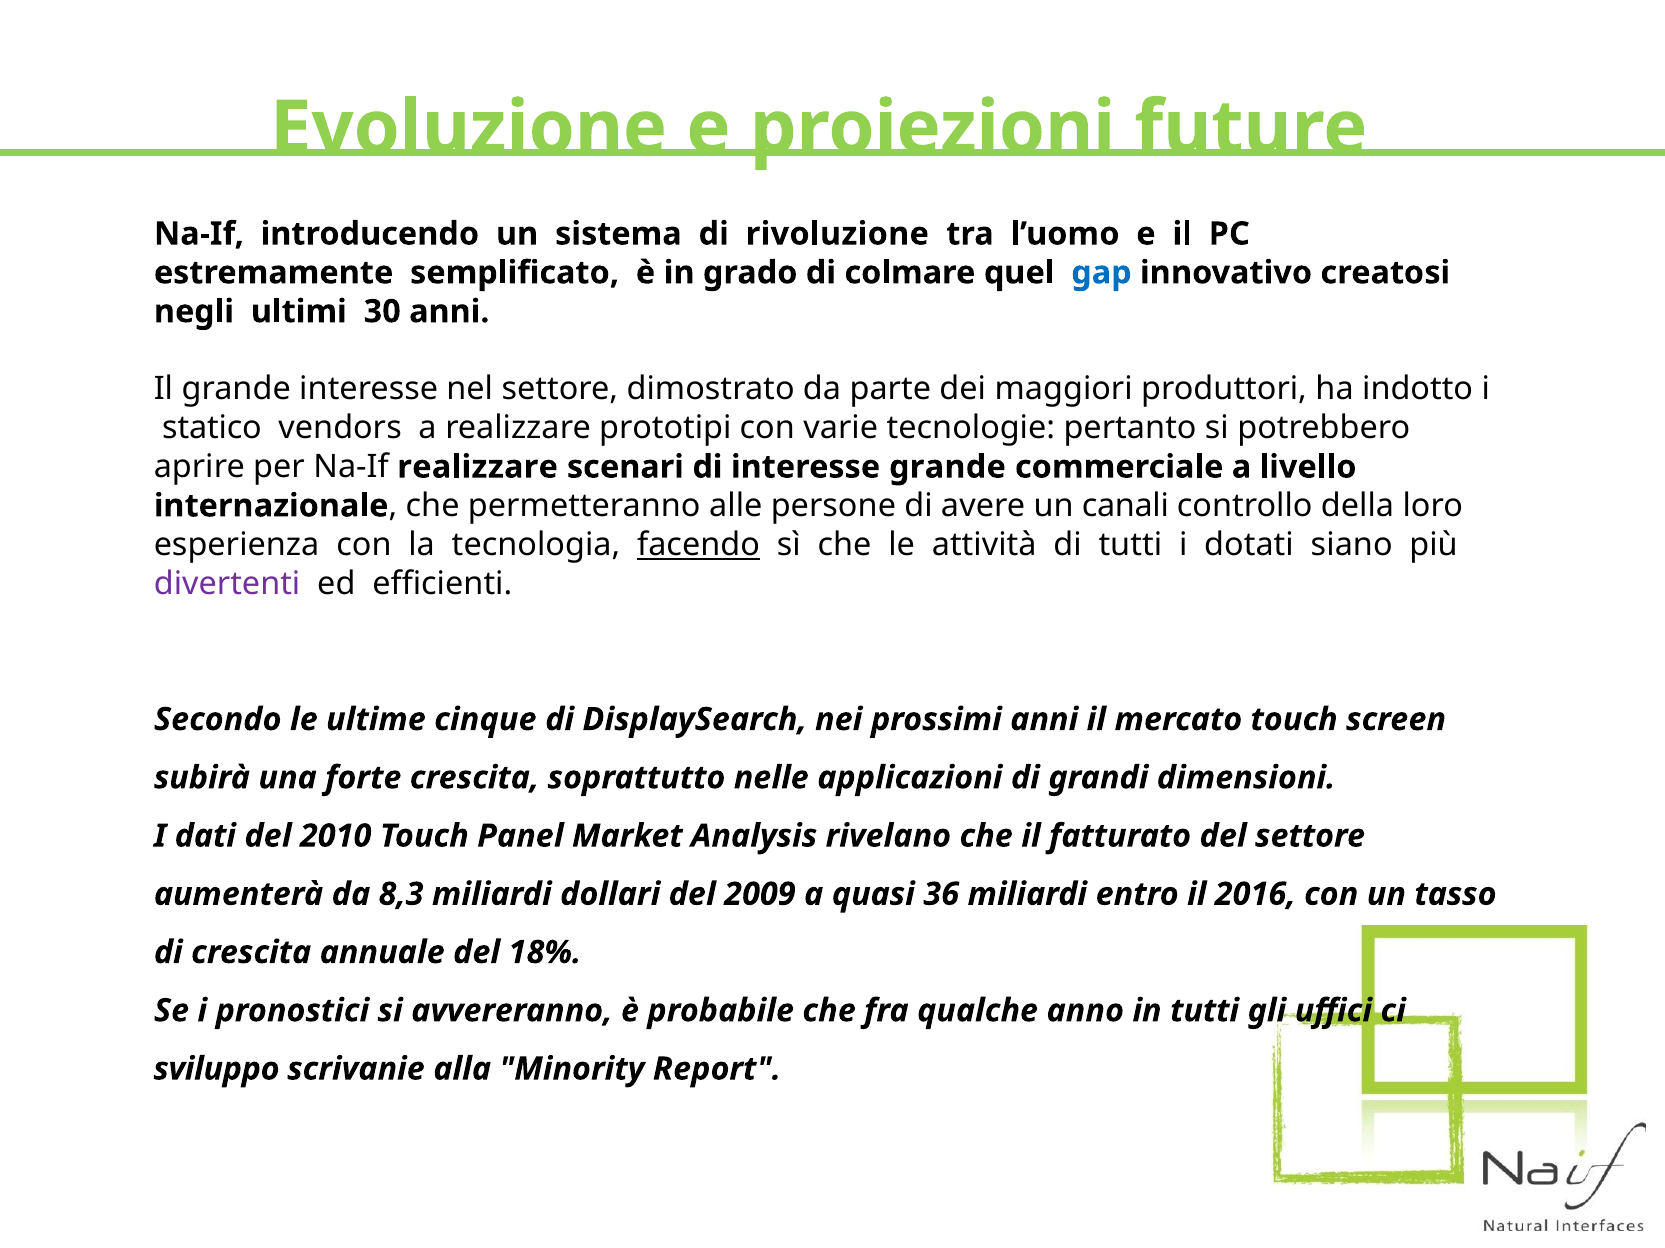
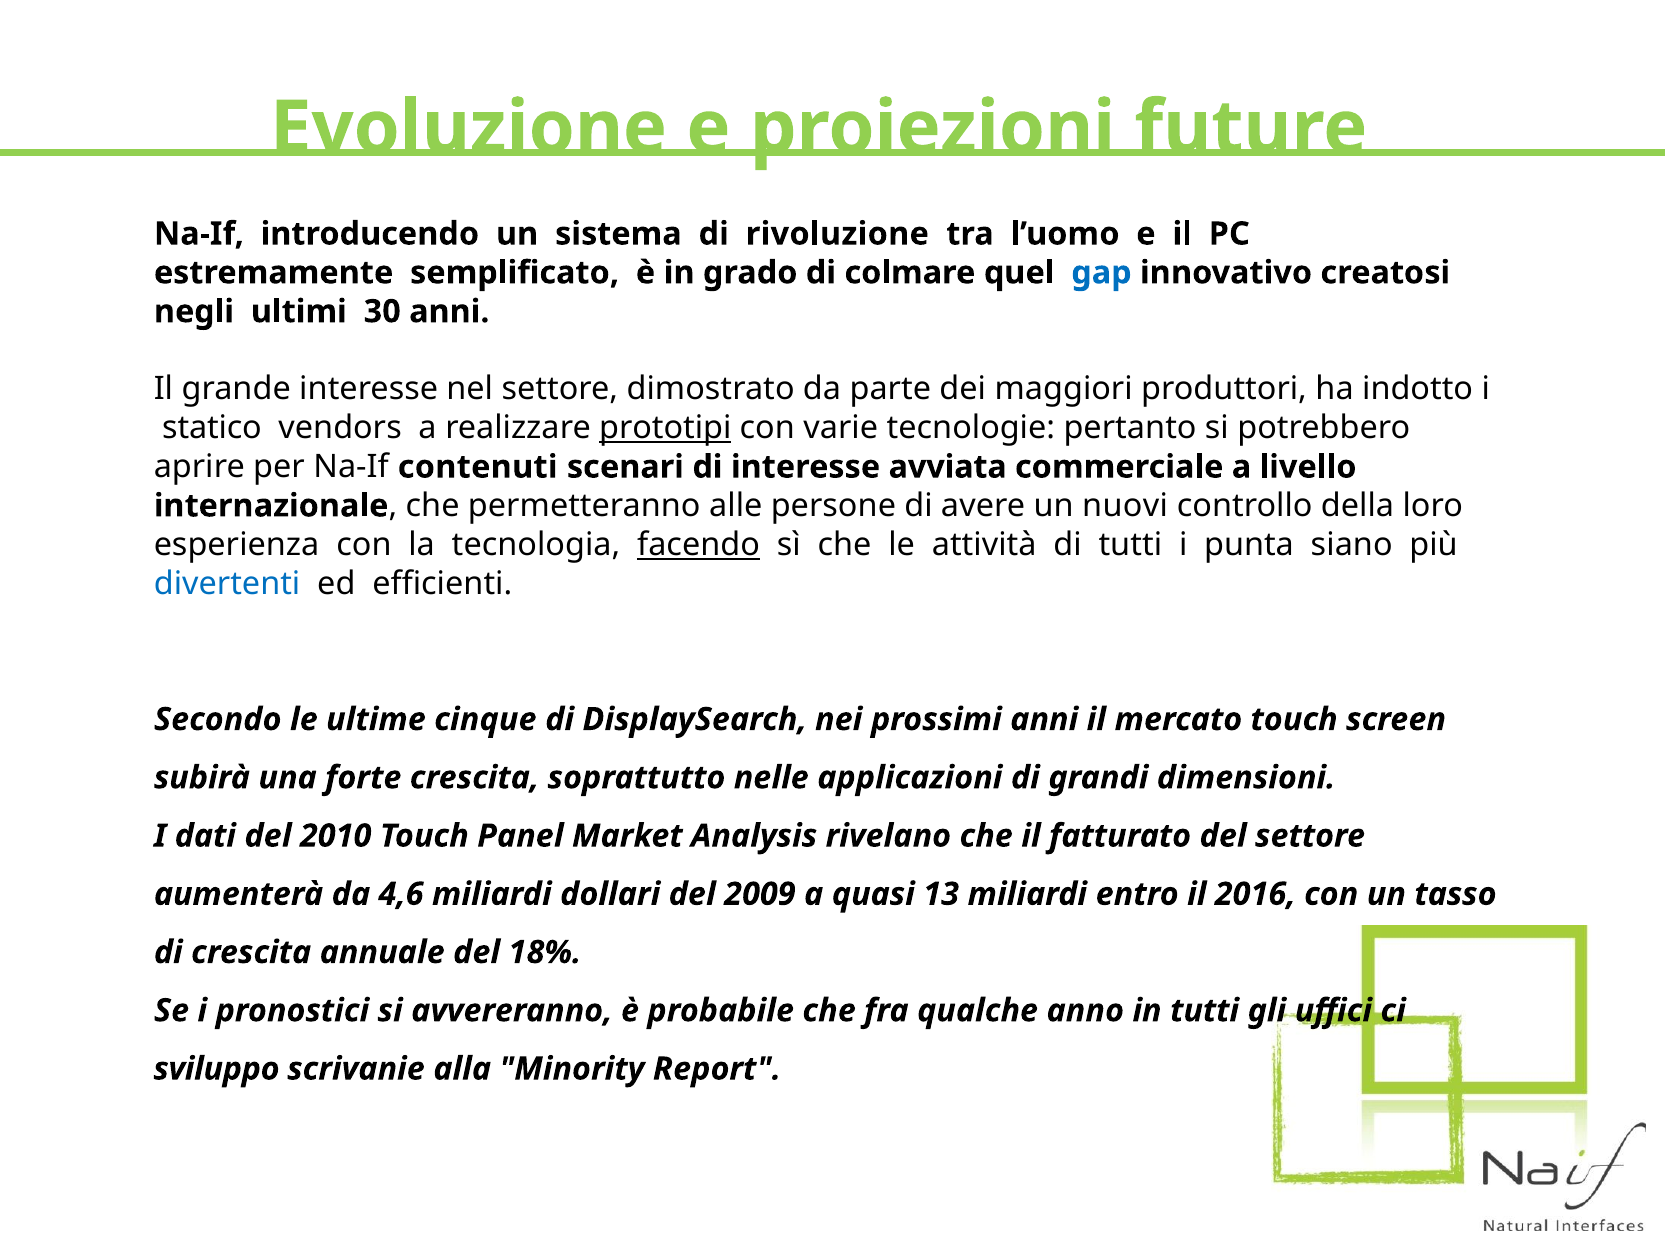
prototipi underline: none -> present (665, 428)
Na-If realizzare: realizzare -> contenuti (478, 467)
interesse grande: grande -> avviata (948, 467)
canali: canali -> nuovi (1125, 506)
dotati: dotati -> punta (1249, 545)
divertenti colour: purple -> blue (227, 584)
8,3: 8,3 -> 4,6 (401, 895)
36: 36 -> 13 (941, 895)
